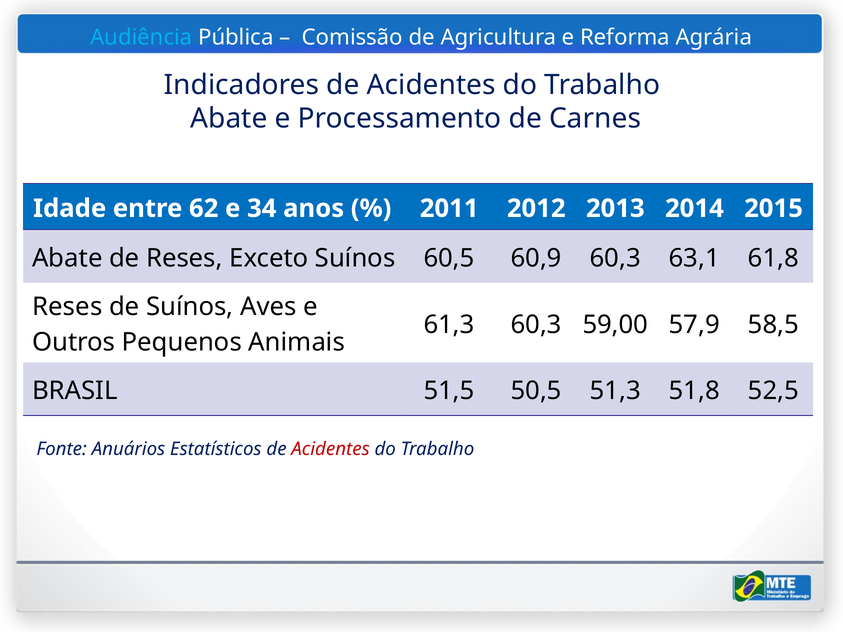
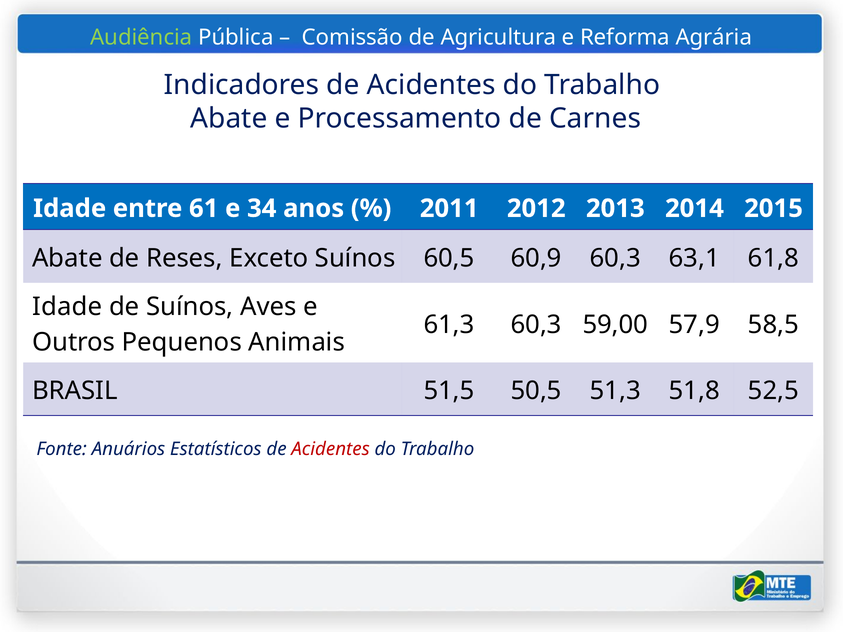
Audiência colour: light blue -> light green (141, 37)
62: 62 -> 61 (204, 208)
Reses: Reses -> Idade (67, 307)
